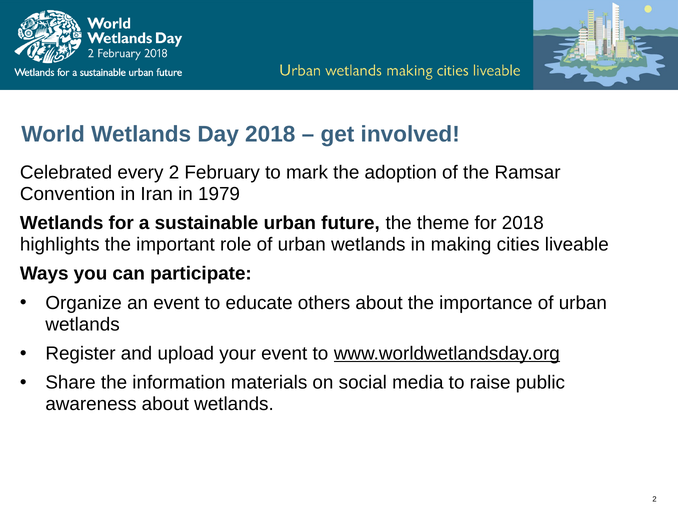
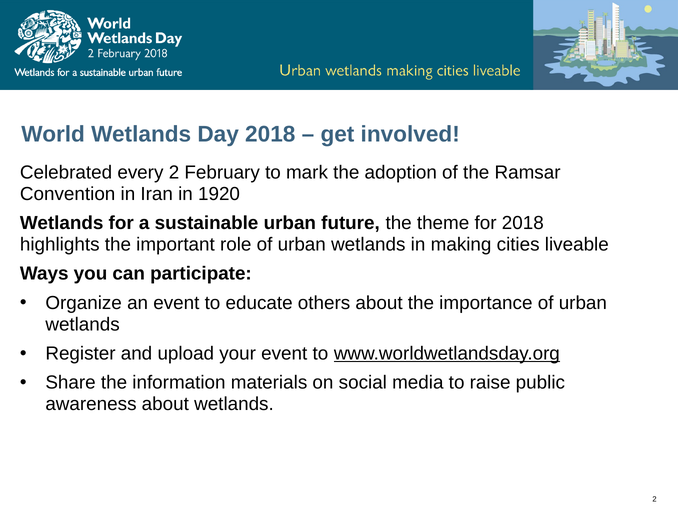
1979: 1979 -> 1920 (219, 194)
